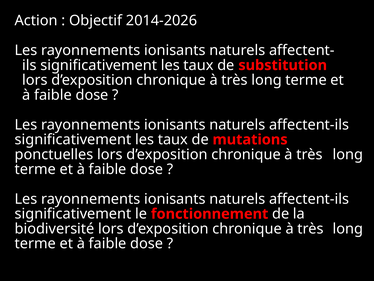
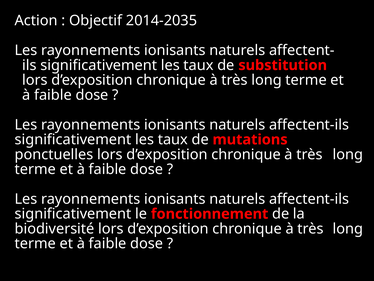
2014-2026: 2014-2026 -> 2014-2035 (162, 21)
